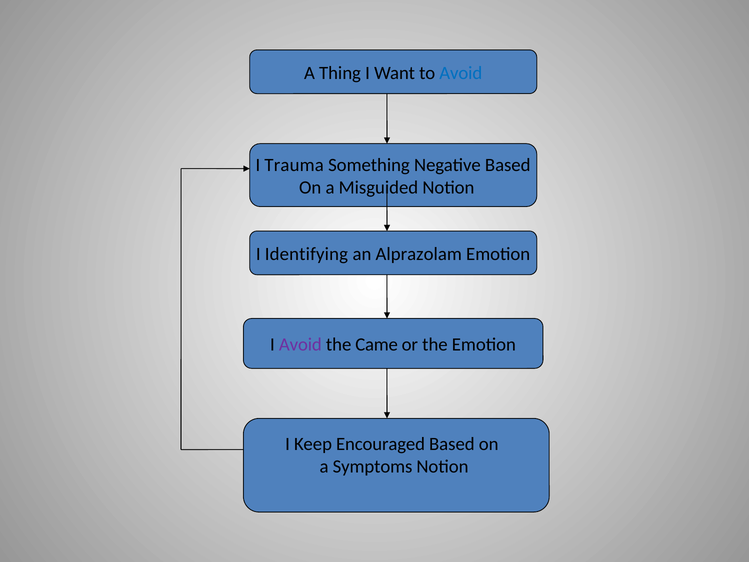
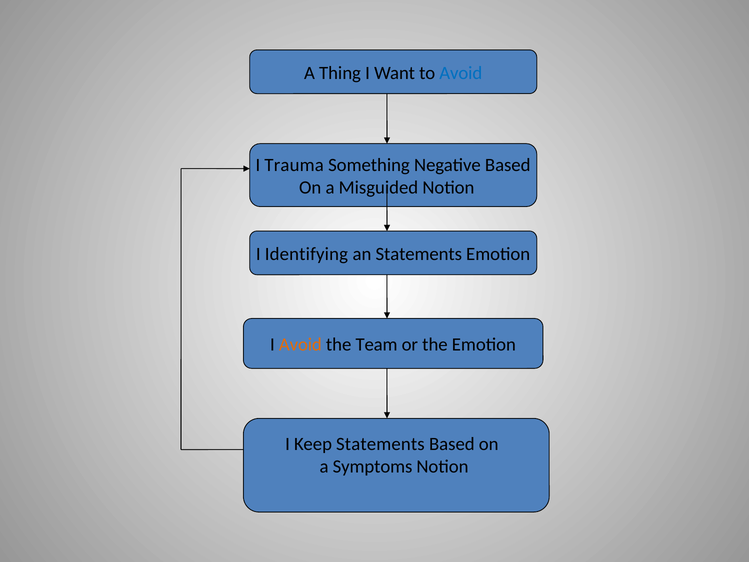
an Alprazolam: Alprazolam -> Statements (419, 254)
Avoid colour: purple -> orange (300, 345)
Came: Came -> Team (377, 345)
Keep Encouraged: Encouraged -> Statements (380, 444)
